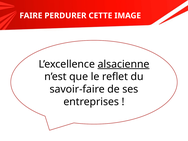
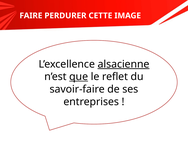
que underline: none -> present (79, 77)
